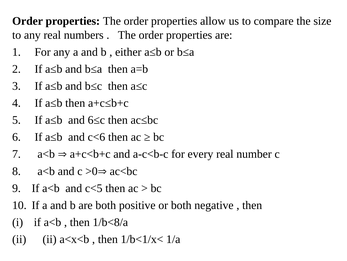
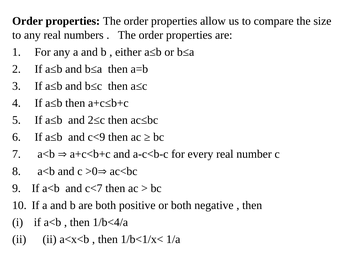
6≤c: 6≤c -> 2≤c (96, 120)
c<6: c<6 -> c<9 (96, 137)
c<5: c<5 -> c<7 (94, 188)
1/b<8/a: 1/b<8/a -> 1/b<4/a (110, 222)
